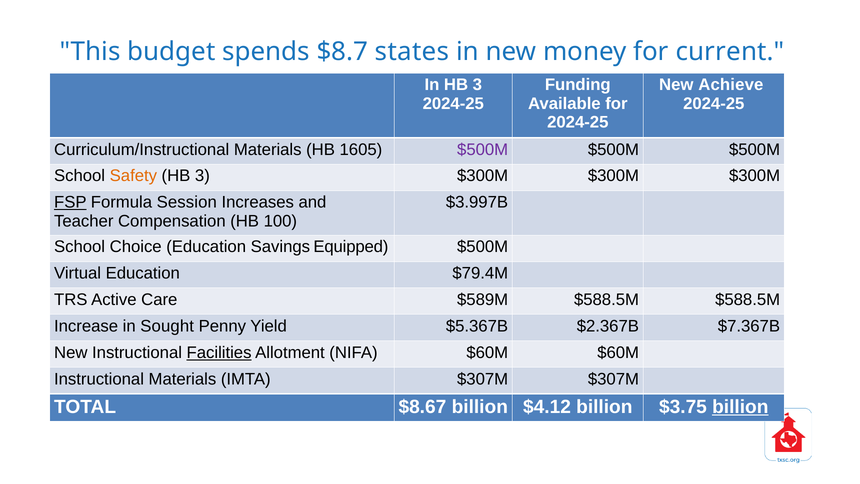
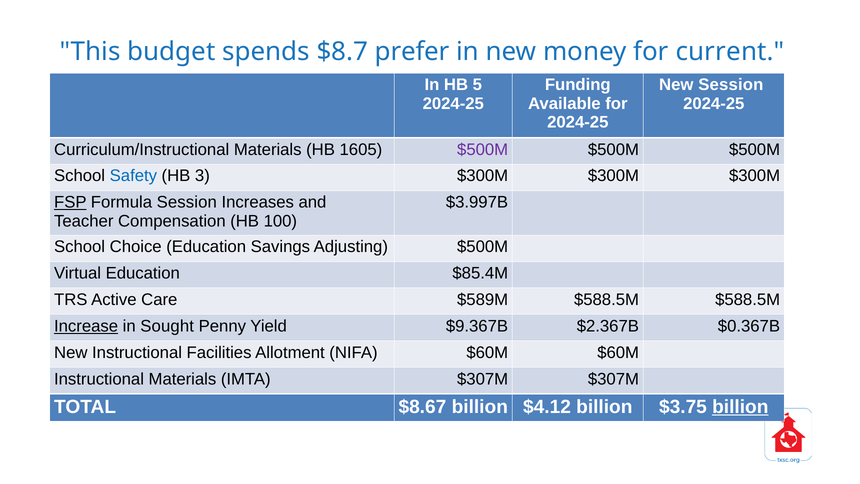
states: states -> prefer (412, 52)
In HB 3: 3 -> 5 (477, 85)
New Achieve: Achieve -> Session (731, 85)
Safety colour: orange -> blue (133, 176)
Equipped: Equipped -> Adjusting (351, 247)
$79.4M: $79.4M -> $85.4M (480, 273)
Increase underline: none -> present (86, 326)
$5.367B: $5.367B -> $9.367B (477, 326)
$7.367B: $7.367B -> $0.367B (749, 326)
Facilities underline: present -> none (219, 352)
